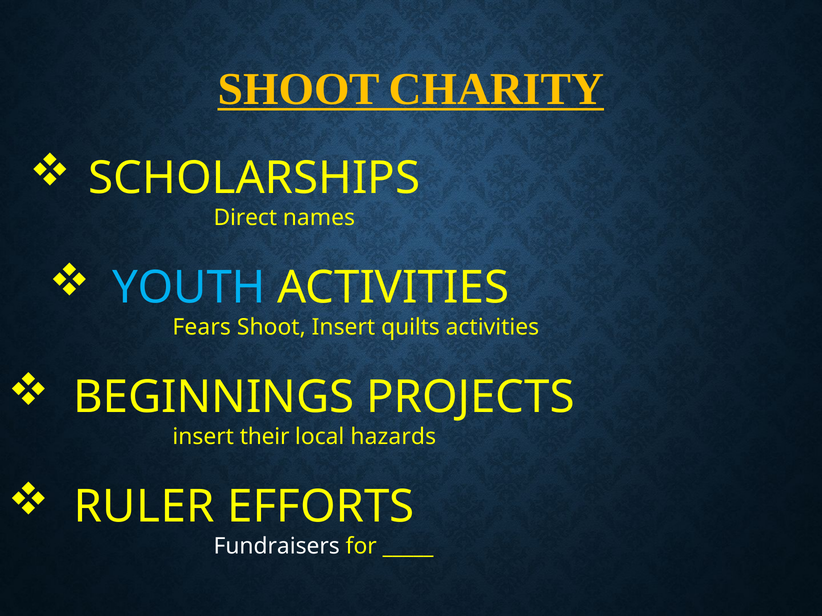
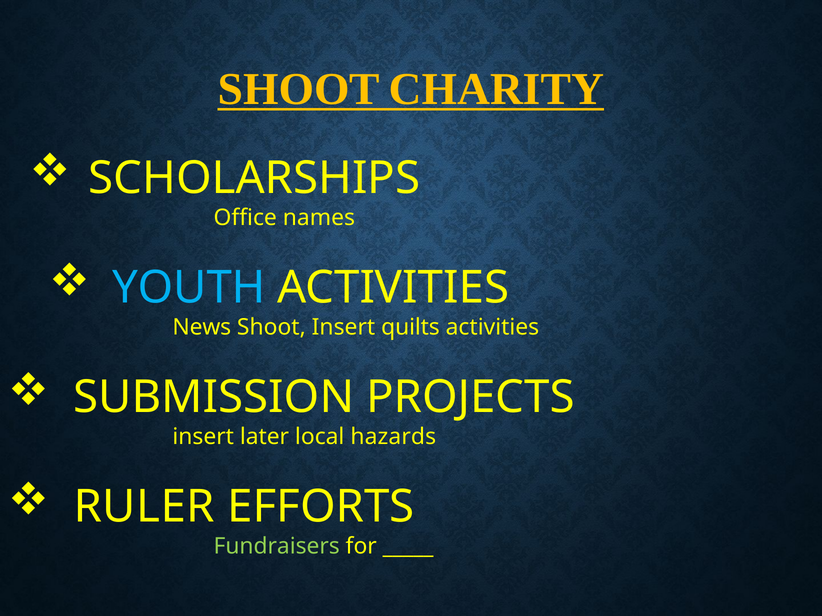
Direct: Direct -> Office (245, 218)
Fears: Fears -> News (202, 328)
BEGINNINGS: BEGINNINGS -> SUBMISSION (214, 398)
their: their -> later (265, 437)
Fundraisers colour: white -> light green (277, 547)
